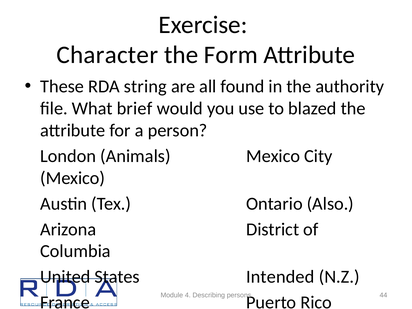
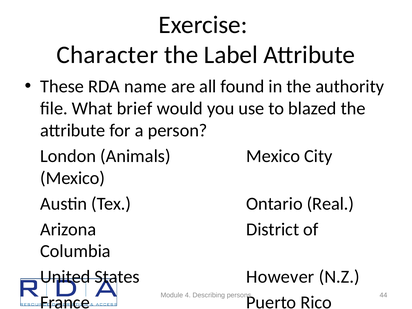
Form: Form -> Label (231, 55)
string: string -> name (145, 86)
Also: Also -> Real (330, 204)
Intended: Intended -> However (280, 277)
